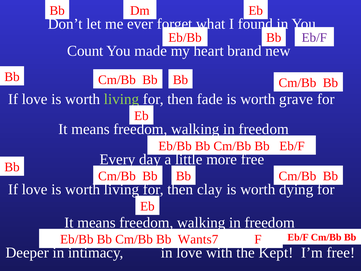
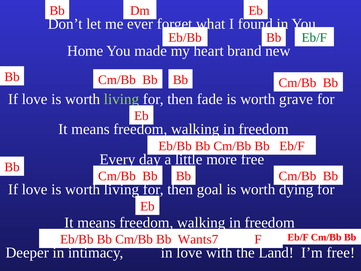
Eb/F colour: purple -> green (314, 38)
Count: Count -> Home (85, 51)
clay: clay -> goal (210, 189)
Kept: Kept -> Land (276, 252)
